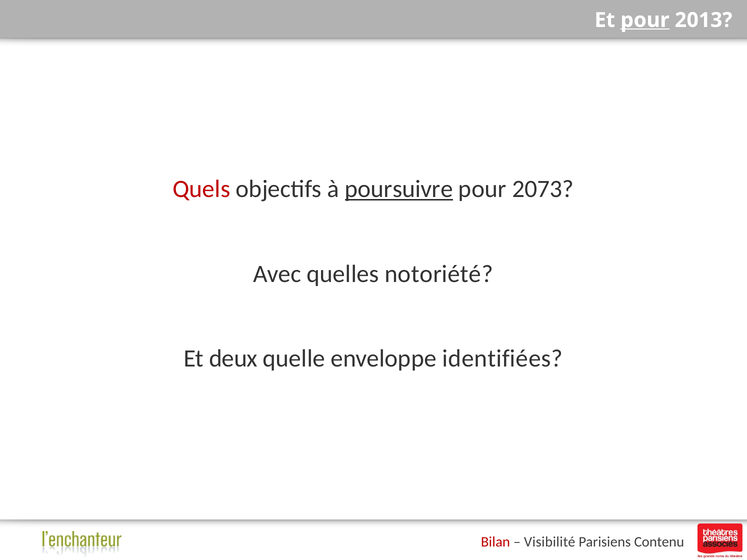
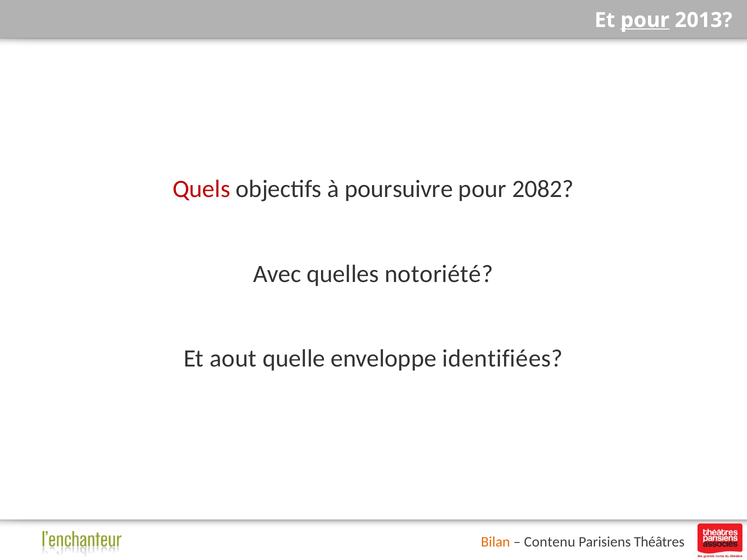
poursuivre underline: present -> none (399, 189)
2073: 2073 -> 2082 (543, 189)
deux: deux -> aout (233, 359)
Bilan colour: red -> orange (496, 542)
Visibilité: Visibilité -> Contenu (550, 542)
Contenu: Contenu -> Théâtres (659, 542)
